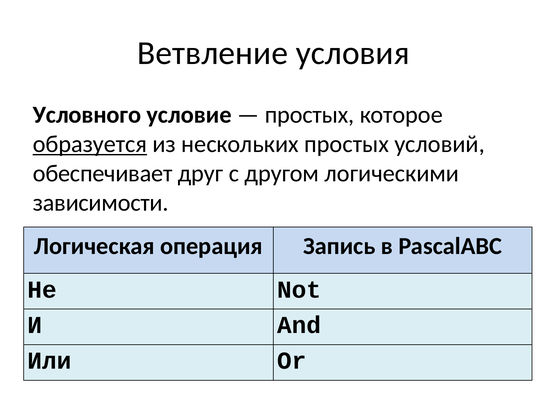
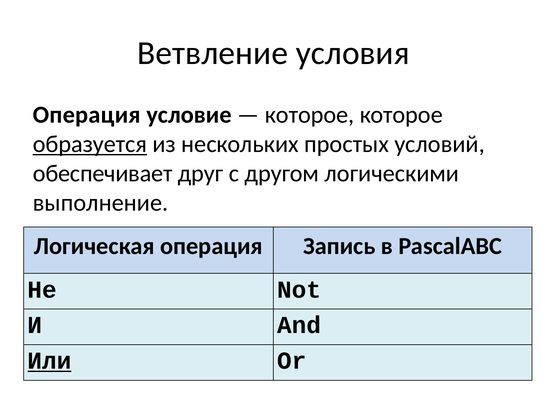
Условного: Условного -> Операция (87, 115)
простых: простых -> которое (310, 115)
зависимости: зависимости -> выполнение (101, 202)
Или underline: none -> present (50, 360)
